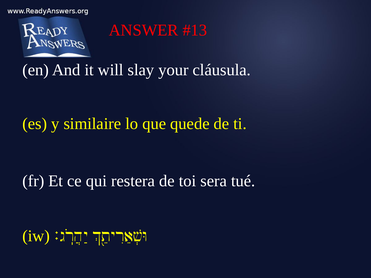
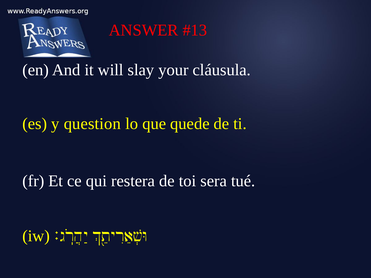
similaire: similaire -> question (92, 124)
